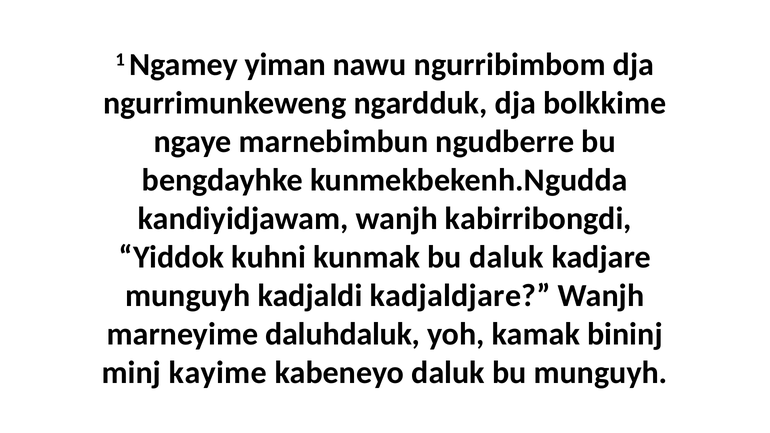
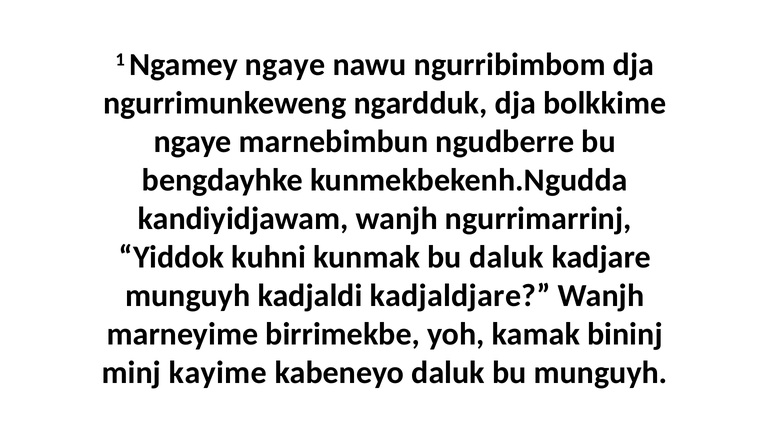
Ngamey yiman: yiman -> ngaye (285, 65)
kabirribongdi: kabirribongdi -> ngurrimarrinj (538, 219)
daluhdaluk: daluhdaluk -> birrimekbe (343, 334)
